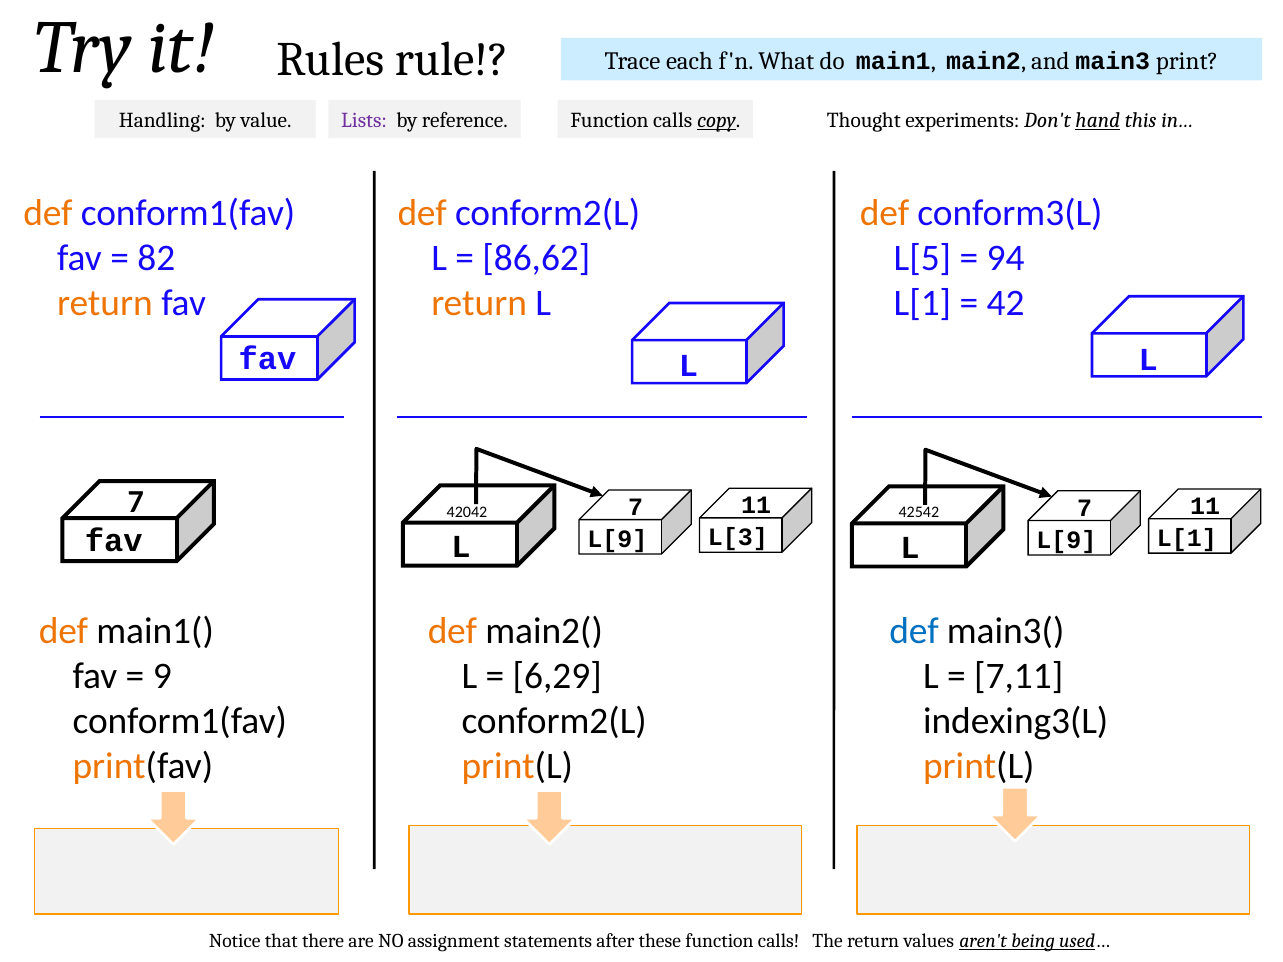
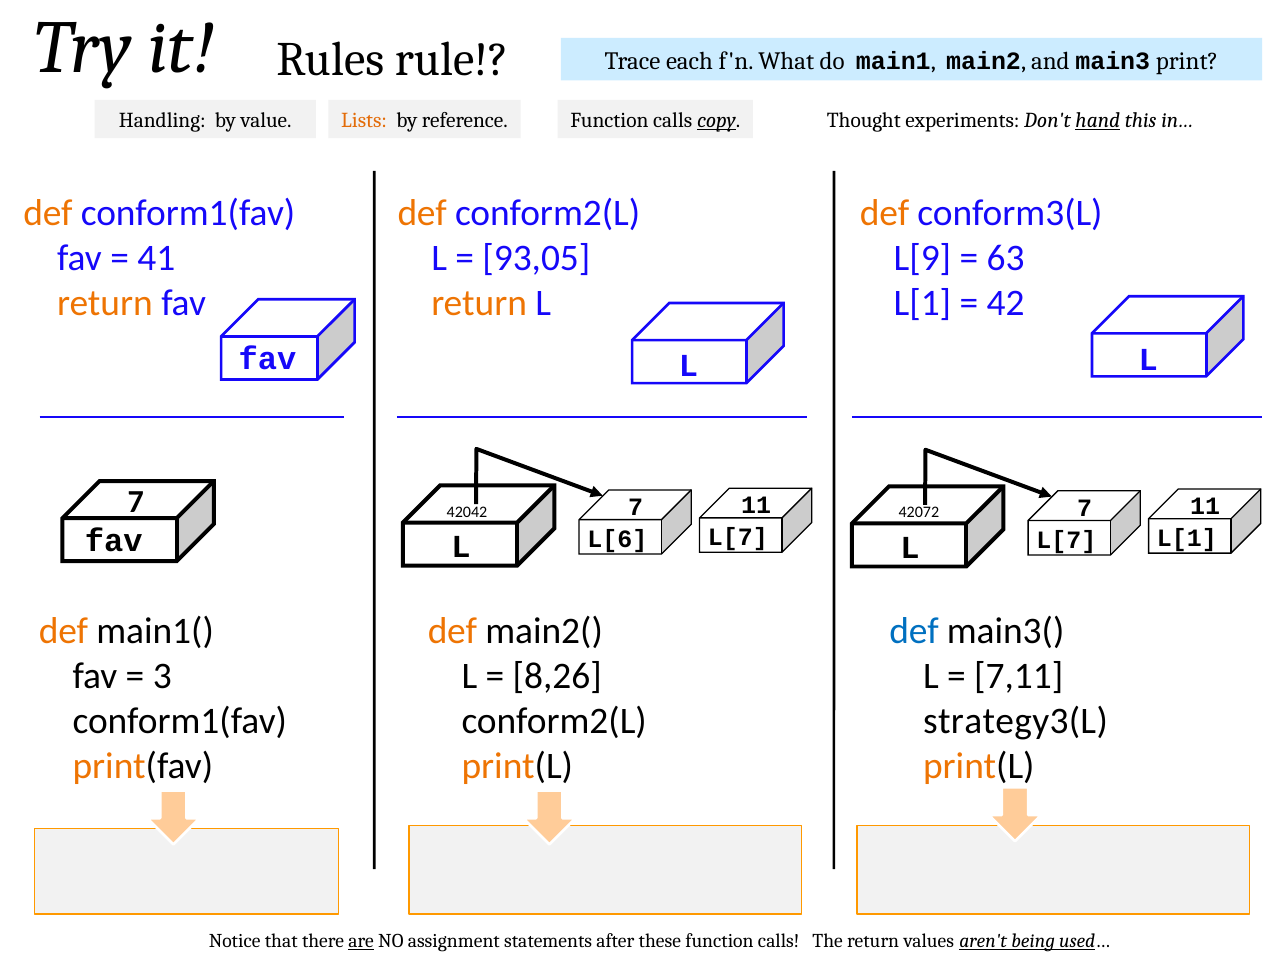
Lists colour: purple -> orange (364, 120)
82: 82 -> 41 (156, 258)
86,62: 86,62 -> 93,05 (536, 258)
L[5: L[5 -> L[9 (922, 258)
94: 94 -> 63 (1006, 258)
42542: 42542 -> 42072 (919, 512)
L[3: L[3 -> L[7 (738, 538)
L[9: L[9 -> L[6 (617, 540)
L[9: L[9 -> L[7 (1066, 540)
9: 9 -> 3 (162, 677)
6,29: 6,29 -> 8,26 (557, 677)
indexing3(L: indexing3(L -> strategy3(L (1015, 722)
are underline: none -> present (361, 941)
